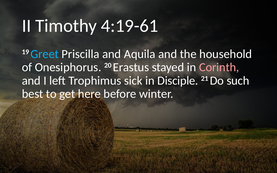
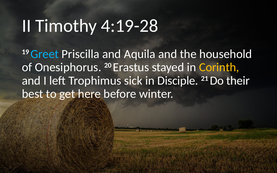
4:19-61: 4:19-61 -> 4:19-28 (130, 26)
Corinth colour: pink -> yellow (219, 67)
such: such -> their (238, 81)
